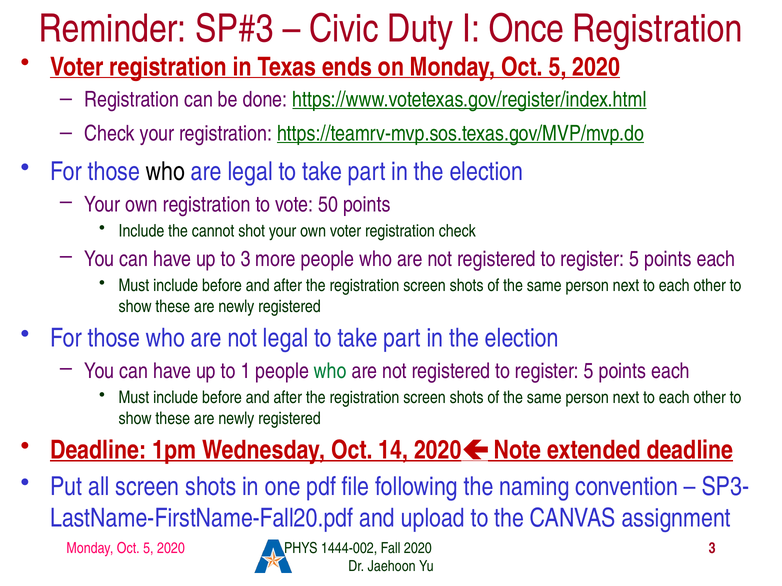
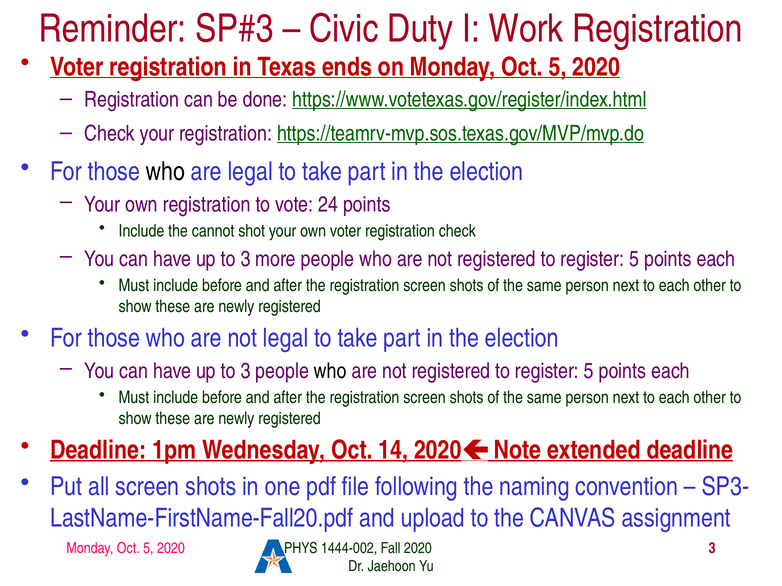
Once: Once -> Work (526, 29)
50: 50 -> 24 (328, 205)
1: 1 -> 3 (245, 371)
who colour: green -> black (330, 371)
